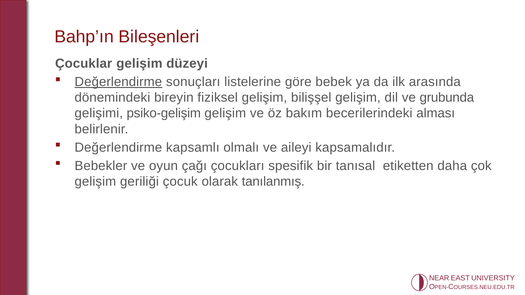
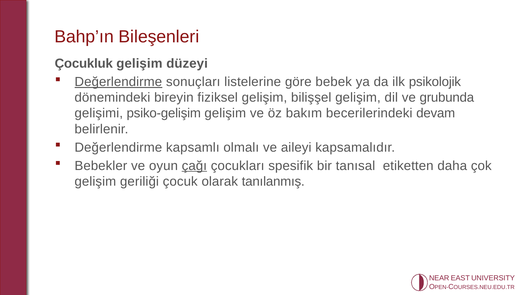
Çocuklar: Çocuklar -> Çocukluk (84, 64)
arasında: arasında -> psikolojik (435, 82)
alması: alması -> devam (436, 113)
çağı underline: none -> present (194, 166)
